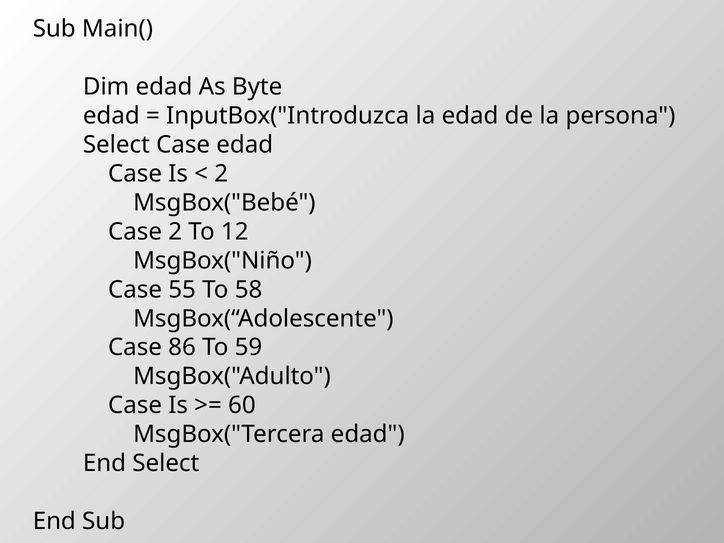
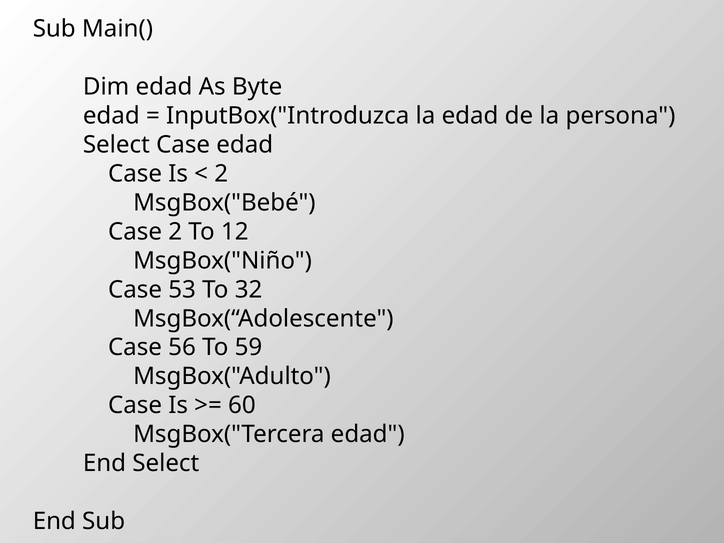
55: 55 -> 53 (182, 290)
58: 58 -> 32 (249, 290)
86: 86 -> 56 (182, 348)
